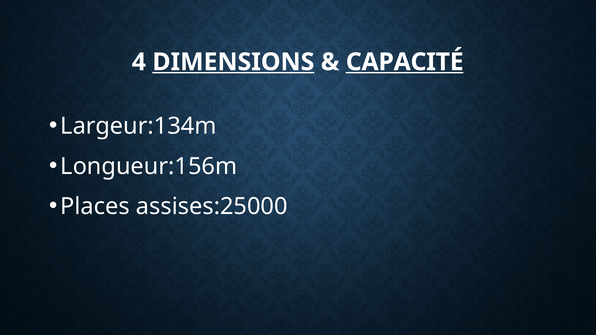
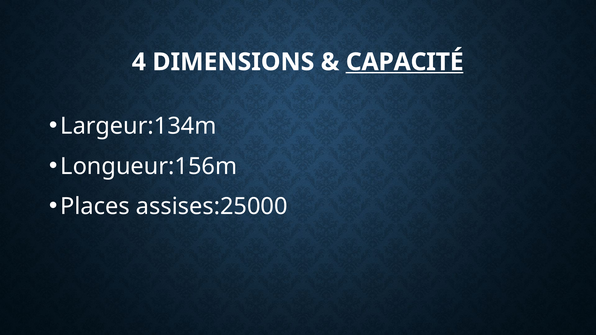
DIMENSIONS underline: present -> none (233, 62)
